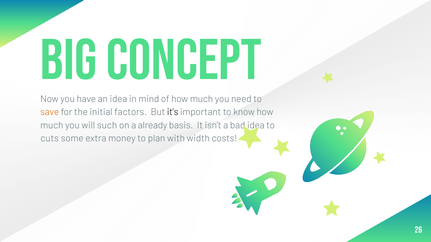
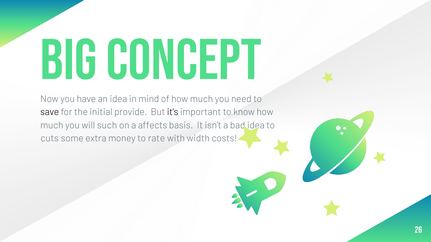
save colour: orange -> black (50, 112)
factors: factors -> provide (131, 112)
already: already -> affects (153, 126)
plan: plan -> rate (156, 139)
